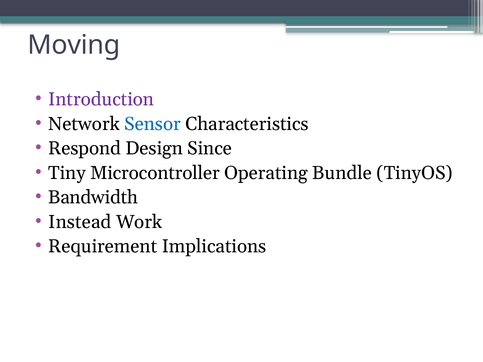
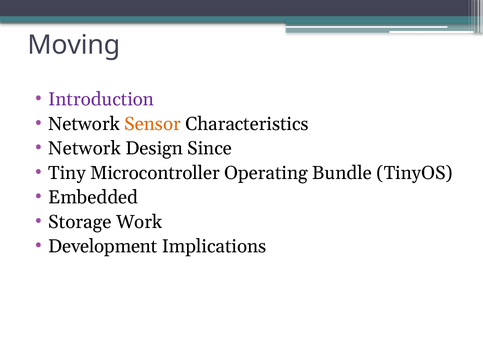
Sensor colour: blue -> orange (153, 124)
Respond: Respond -> Network (85, 148)
Bandwidth: Bandwidth -> Embedded (93, 197)
Instead: Instead -> Storage (80, 222)
Requirement: Requirement -> Development (103, 247)
